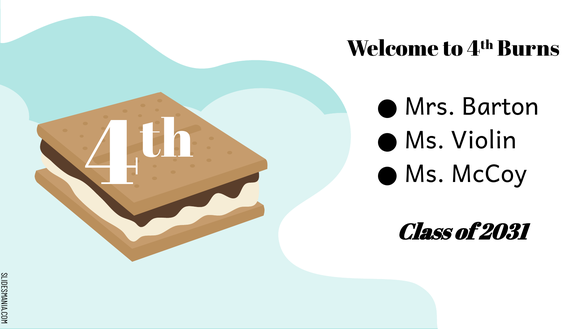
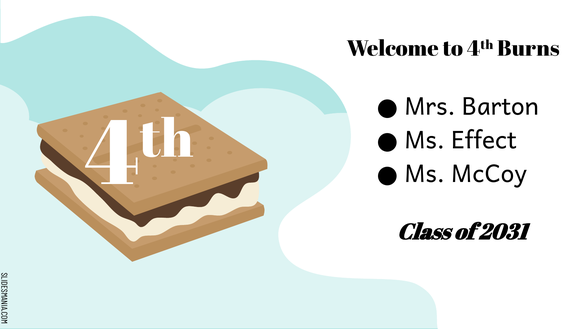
Violin: Violin -> Effect (484, 141)
